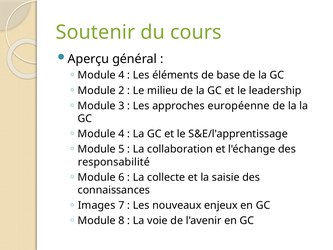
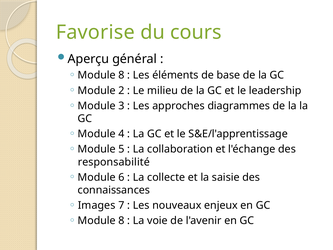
Soutenir: Soutenir -> Favorise (95, 32)
4: 4 -> 8 (121, 75)
européenne: européenne -> diagrammes (239, 106)
